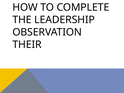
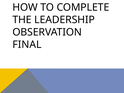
THEIR: THEIR -> FINAL (27, 45)
